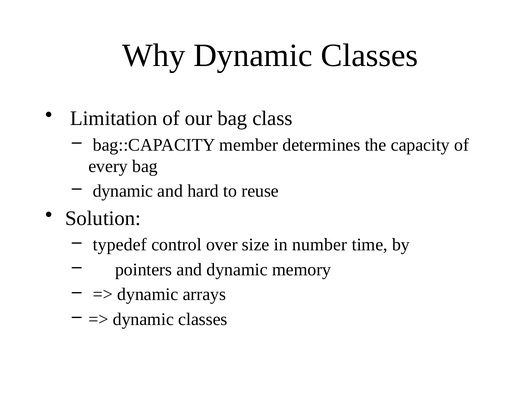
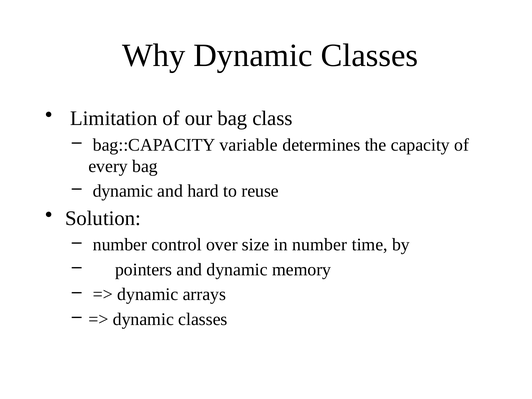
member: member -> variable (249, 145)
typedef: typedef -> number (120, 245)
